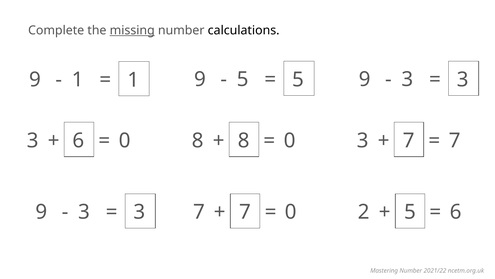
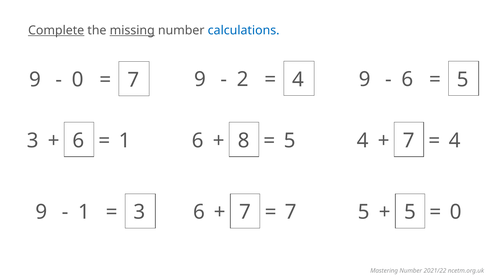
Complete underline: none -> present (56, 30)
calculations colour: black -> blue (244, 30)
1: 1 -> 0 (78, 80)
1: 1 -> 7 (133, 80)
5: 5 -> 2 (243, 79)
5: 5 -> 4 (298, 79)
3: 3 -> 6 (407, 79)
3: 3 -> 5 (463, 79)
0: 0 -> 1 (125, 140)
6 8: 8 -> 6 (198, 140)
0: 0 -> 5 (290, 140)
8 3: 3 -> 4 (363, 140)
7: 7 -> 4 (455, 140)
3: 3 -> 1 (84, 212)
3 7: 7 -> 6 (199, 212)
0: 0 -> 7 (291, 212)
7 2: 2 -> 5 (364, 212)
6: 6 -> 0 (456, 212)
